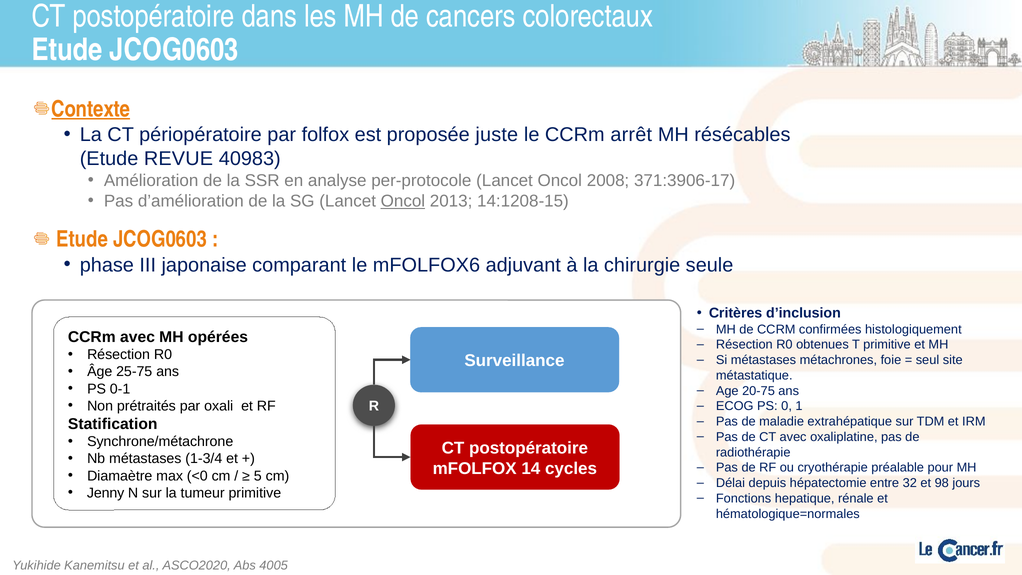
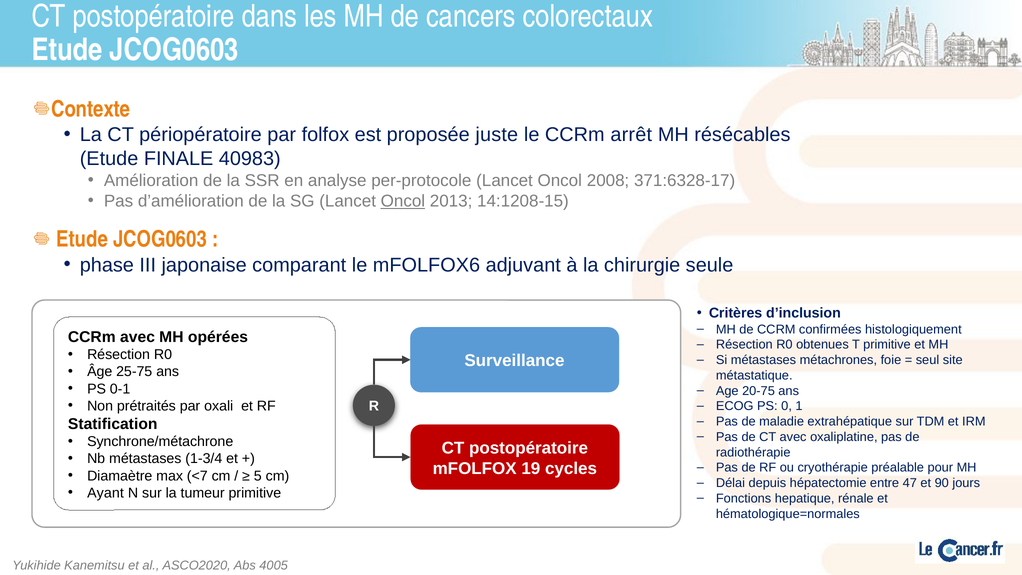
Contexte underline: present -> none (91, 109)
REVUE: REVUE -> FINALE (179, 159)
371:3906-17: 371:3906-17 -> 371:6328-17 (685, 181)
14: 14 -> 19 (531, 468)
<0: <0 -> <7 (197, 476)
32: 32 -> 47 (910, 483)
98: 98 -> 90 (942, 483)
Jenny: Jenny -> Ayant (106, 493)
